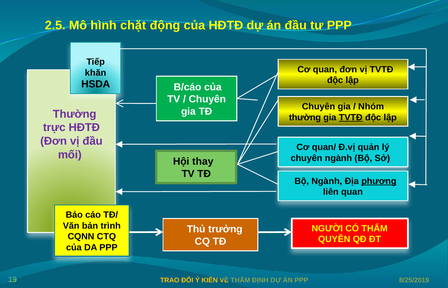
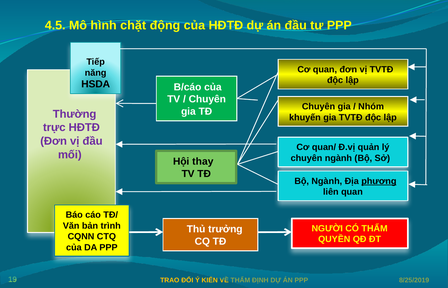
2.5: 2.5 -> 4.5 (55, 25)
khăn: khăn -> năng (96, 73)
thường: thường -> khuyến (305, 117)
TVTĐ underline: present -> none (351, 117)
